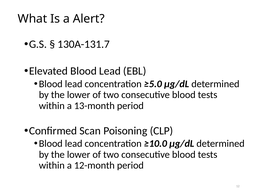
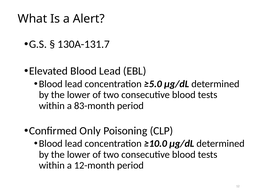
13-month: 13-month -> 83-month (94, 106)
Scan: Scan -> Only (90, 131)
